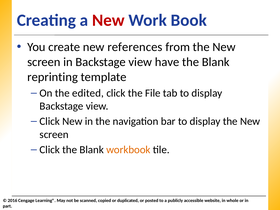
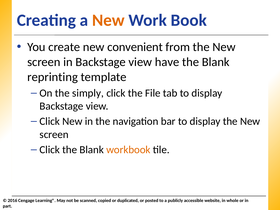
New colour: red -> orange (108, 20)
references: references -> convenient (135, 47)
edited: edited -> simply (88, 93)
